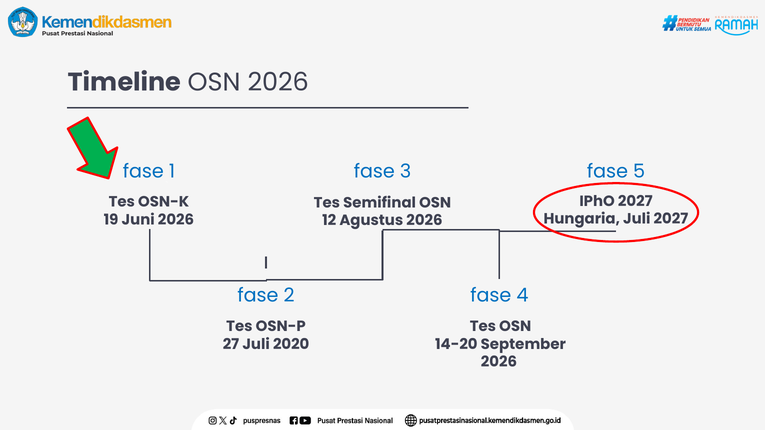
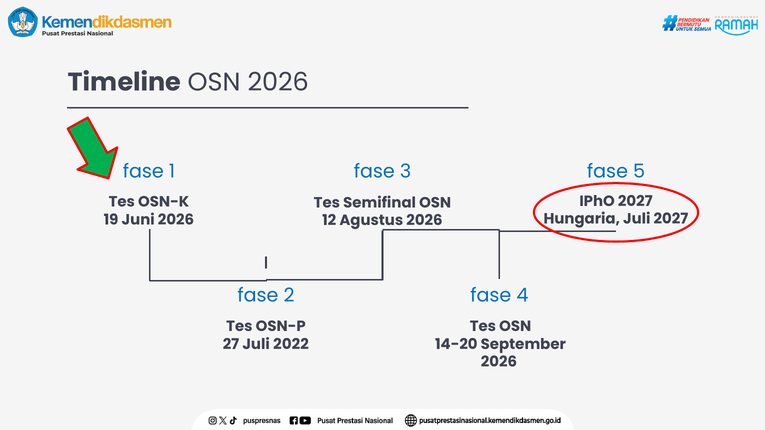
2020: 2020 -> 2022 (291, 344)
